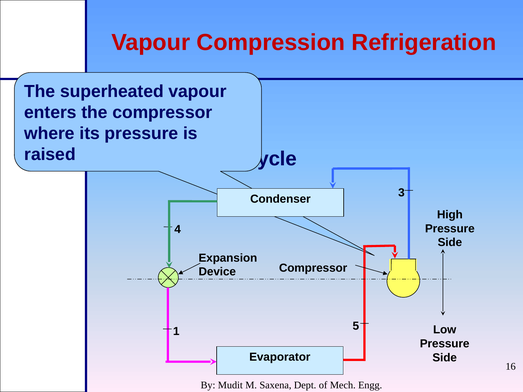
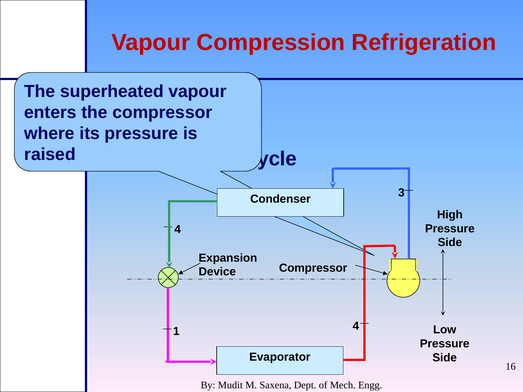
1 5: 5 -> 4 (356, 326)
